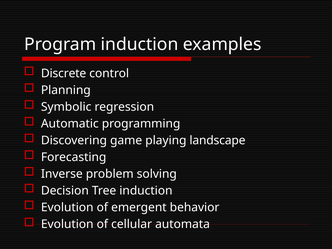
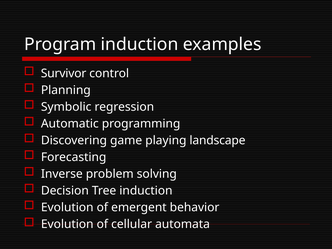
Discrete: Discrete -> Survivor (64, 73)
